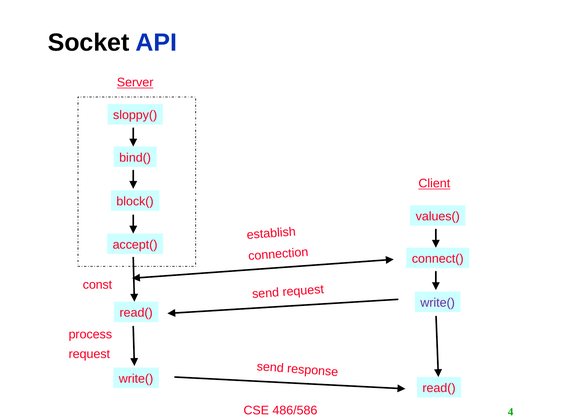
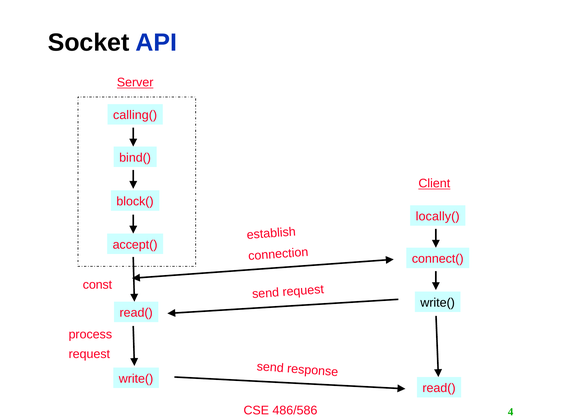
sloppy(: sloppy( -> calling( (135, 115)
values(: values( -> locally( (438, 217)
write( colour: purple -> black (438, 303)
